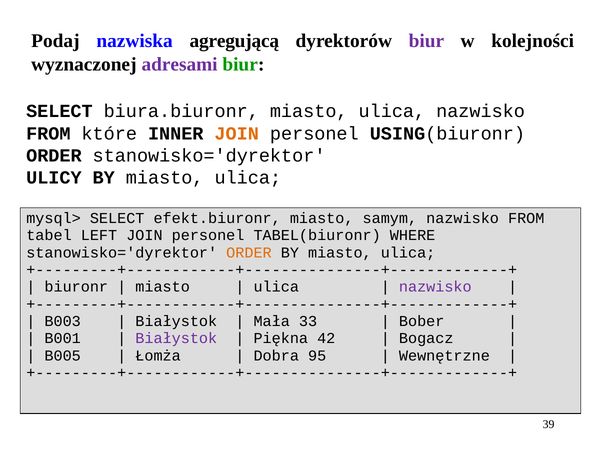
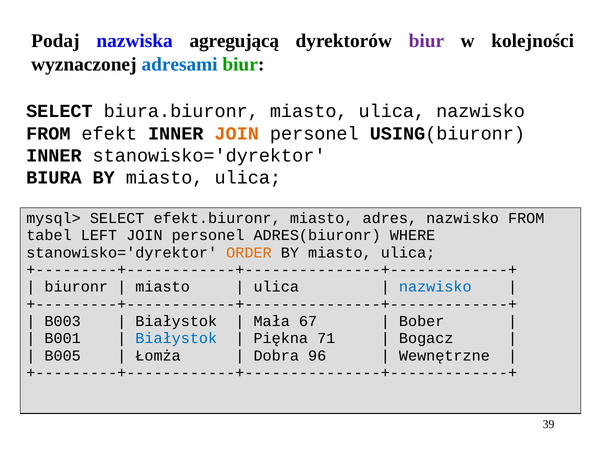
adresami colour: purple -> blue (180, 64)
które: które -> efekt (109, 134)
ORDER: ORDER -> INNER (54, 156)
ULICY: ULICY -> BIURA (54, 178)
samym: samym -> adres (390, 219)
TABEL(biuronr: TABEL(biuronr -> ADRES(biuronr (317, 236)
nazwisko colour: purple -> blue (435, 287)
33: 33 -> 67 (308, 322)
Białystok colour: purple -> blue (176, 339)
42: 42 -> 71 (326, 339)
95: 95 -> 96 (317, 356)
